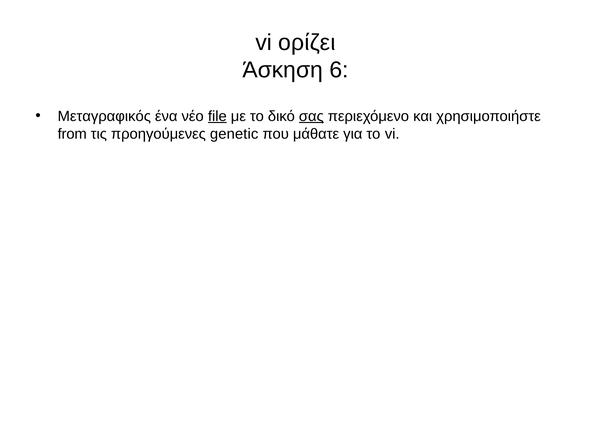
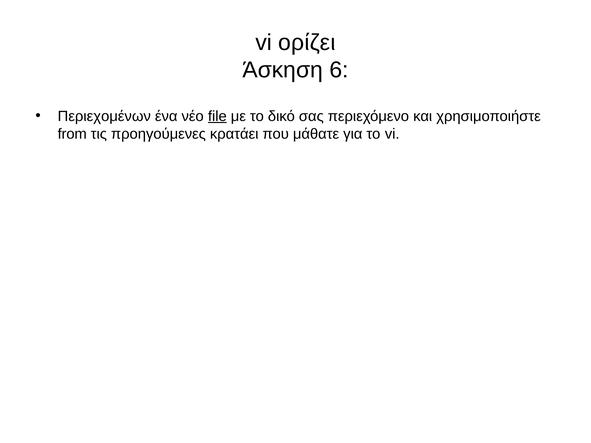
Μεταγραφικός: Μεταγραφικός -> Περιεχομένων (104, 116)
σας underline: present -> none (311, 116)
genetic: genetic -> κρατάει (234, 134)
